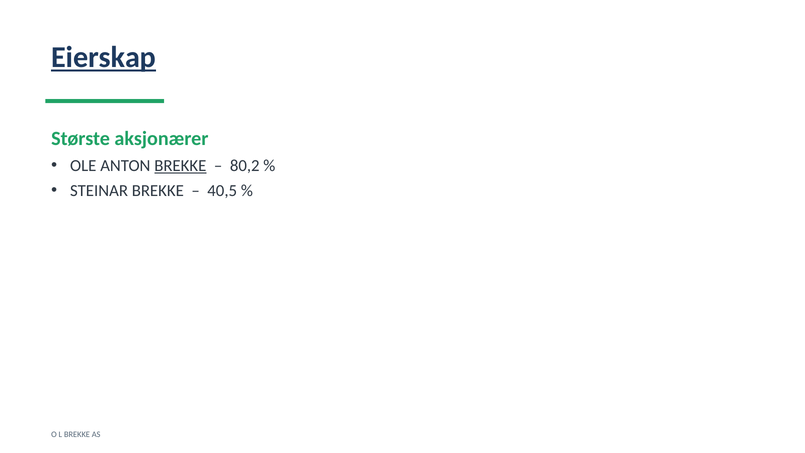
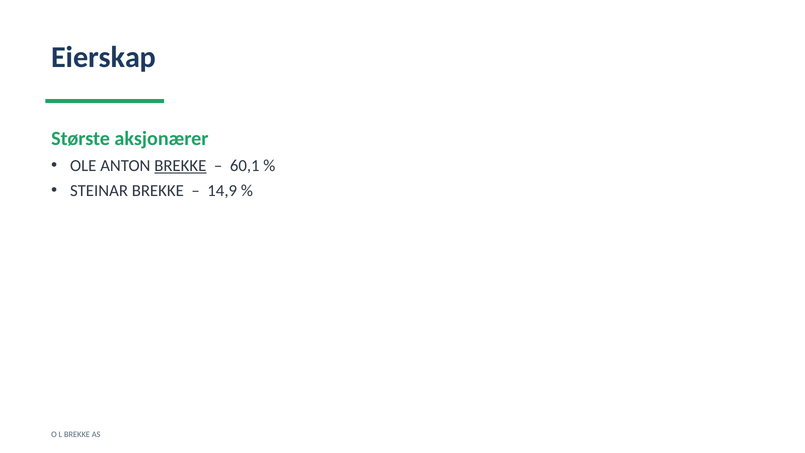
Eierskap underline: present -> none (104, 57)
80,2: 80,2 -> 60,1 (245, 166)
40,5: 40,5 -> 14,9 (222, 191)
